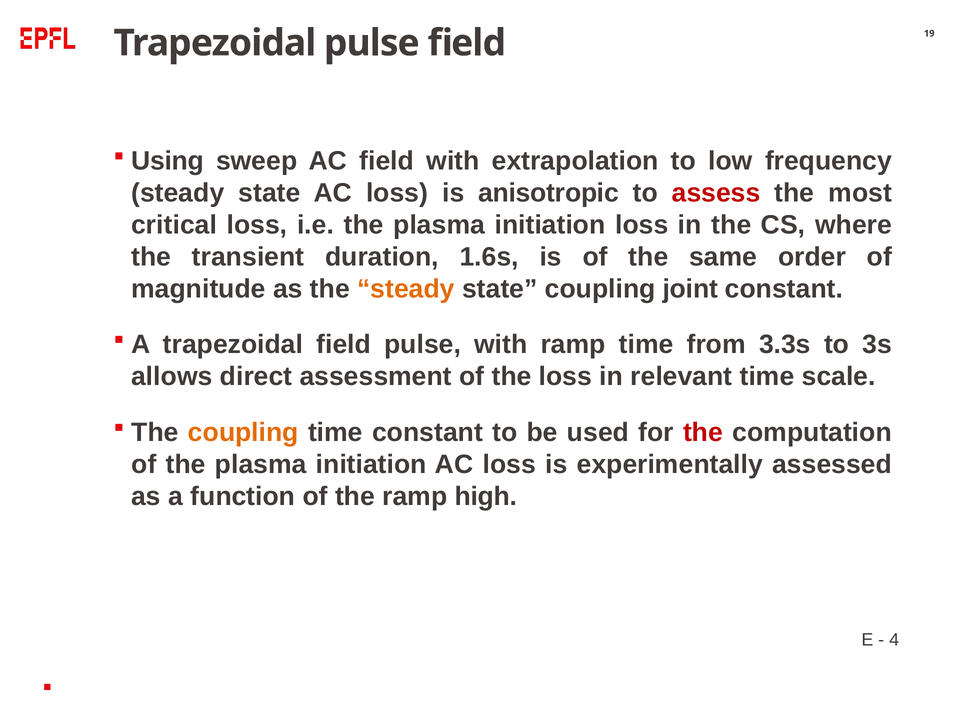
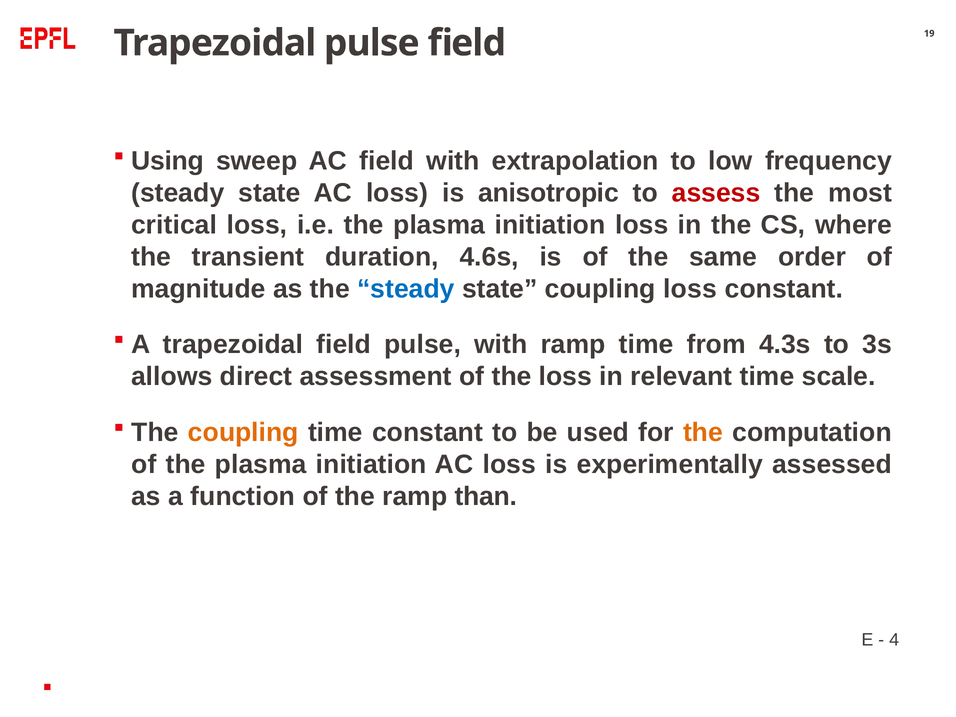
1.6s: 1.6s -> 4.6s (489, 257)
steady colour: orange -> blue (406, 289)
coupling joint: joint -> loss (690, 289)
3.3s: 3.3s -> 4.3s (785, 345)
the colour: red -> orange (703, 432)
high: high -> than (486, 496)
